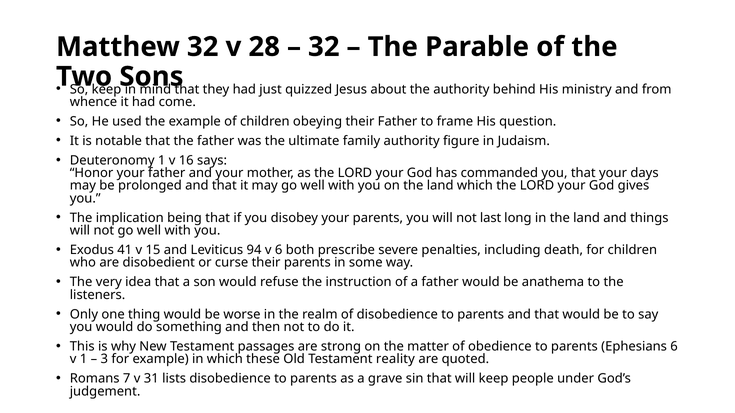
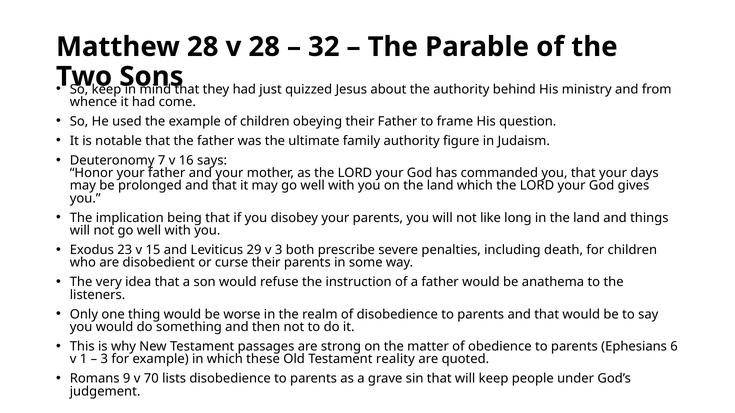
Matthew 32: 32 -> 28 (203, 47)
Deuteronomy 1: 1 -> 7 (162, 161)
last: last -> like (491, 218)
41: 41 -> 23 (125, 250)
94: 94 -> 29 (254, 250)
v 6: 6 -> 3 (279, 250)
7: 7 -> 9 (127, 379)
31: 31 -> 70 (151, 379)
